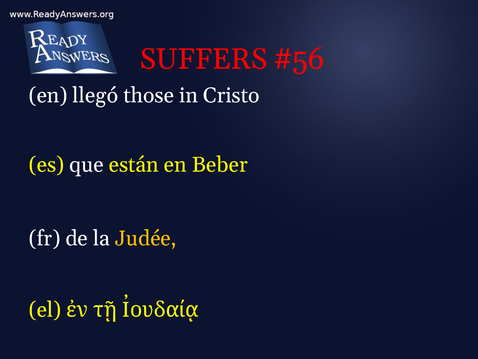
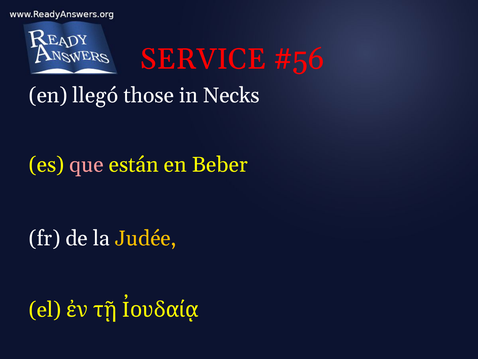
SUFFERS: SUFFERS -> SERVICE (203, 59)
Cristo: Cristo -> Necks (231, 95)
que colour: white -> pink (86, 165)
